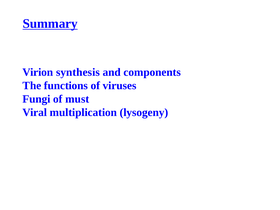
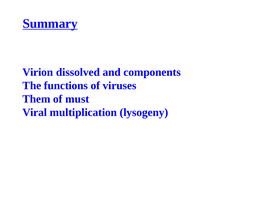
synthesis: synthesis -> dissolved (78, 72)
Fungi: Fungi -> Them (36, 99)
